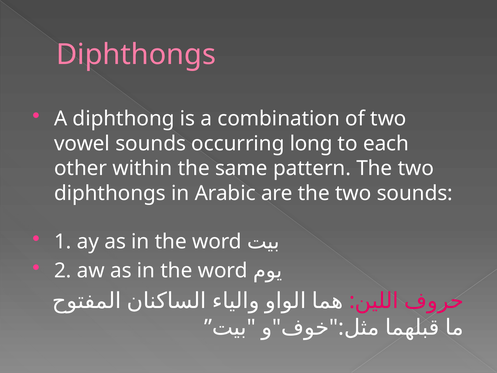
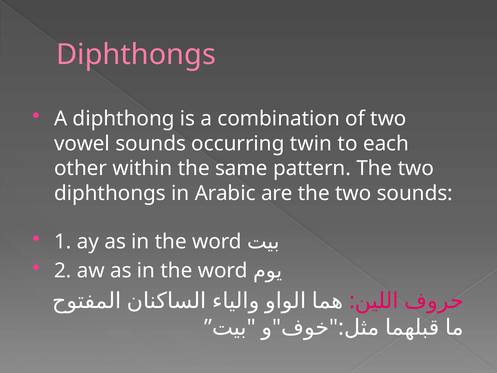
long: long -> twin (311, 144)
